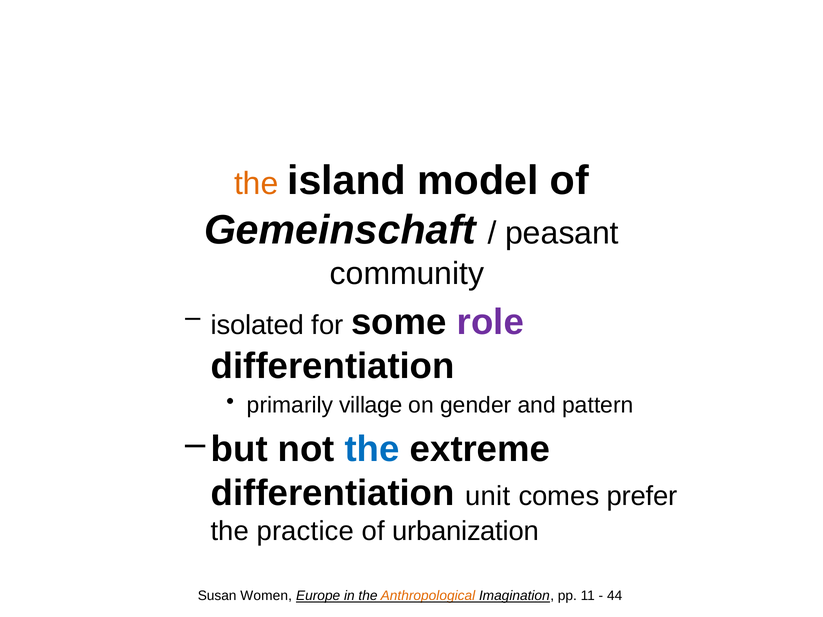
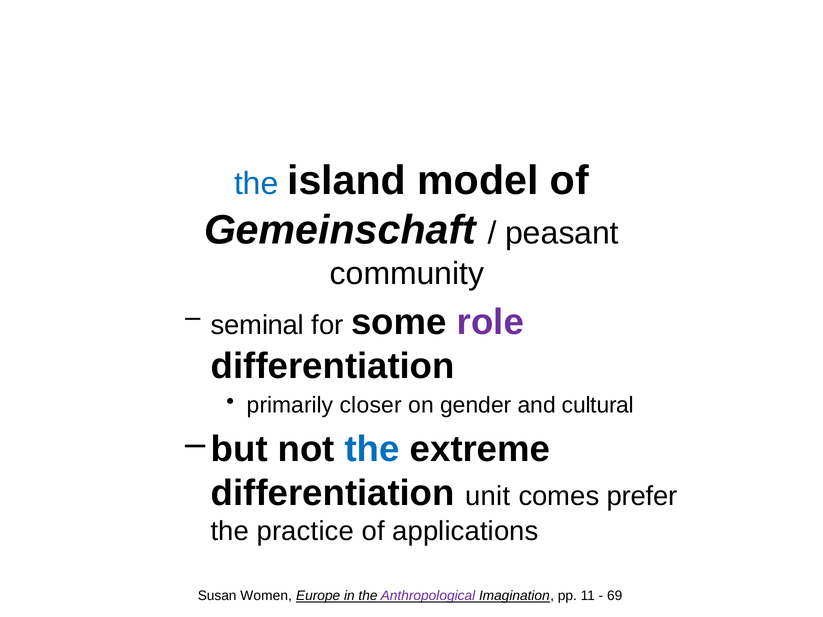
the colour: orange -> blue (256, 184)
isolated: isolated -> seminal (257, 325)
village: village -> closer (371, 406)
pattern: pattern -> cultural (598, 406)
urbanization: urbanization -> applications (465, 531)
Anthropological colour: orange -> purple (428, 596)
44: 44 -> 69 (615, 596)
